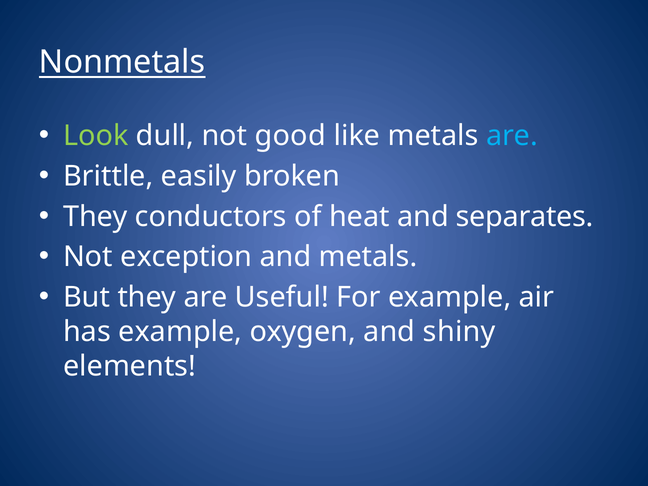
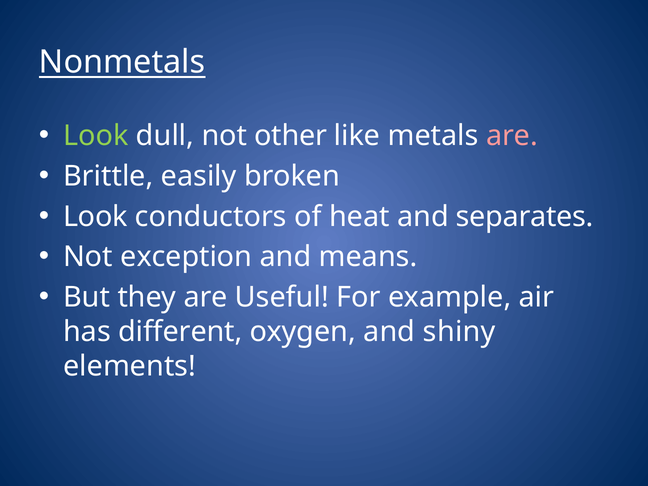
good: good -> other (291, 136)
are colour: light blue -> pink (512, 136)
They: They -> Look (95, 217)
and metals: metals -> means (368, 257)
has example: example -> different (180, 332)
